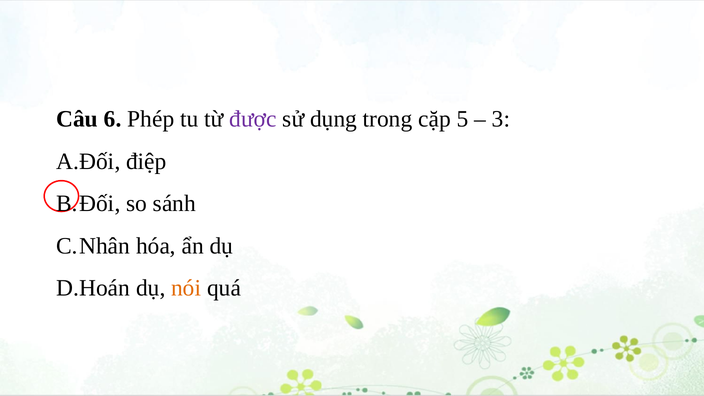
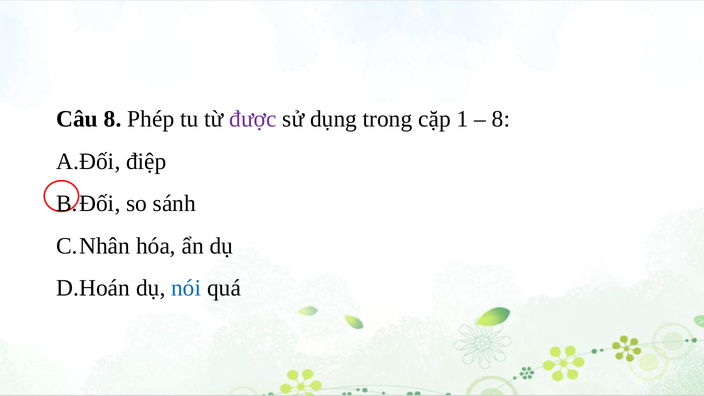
Câu 6: 6 -> 8 (113, 119)
5: 5 -> 1 (463, 119)
3: 3 -> 8 (501, 119)
nói colour: orange -> blue (186, 288)
